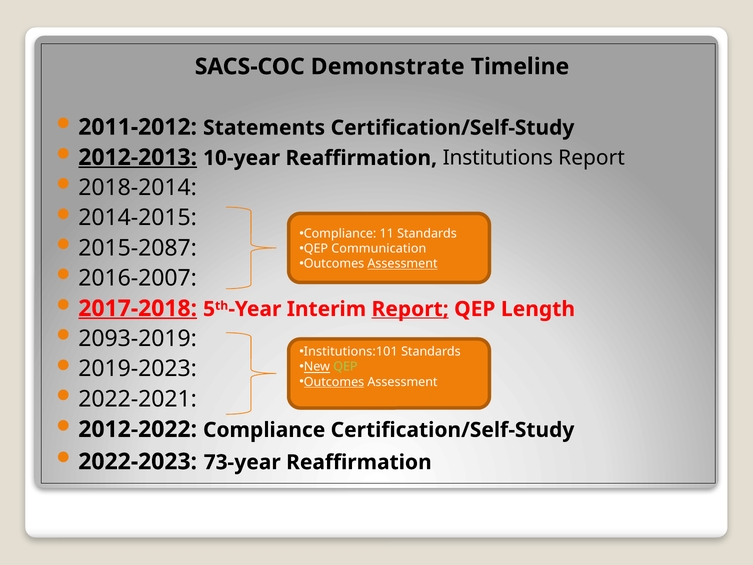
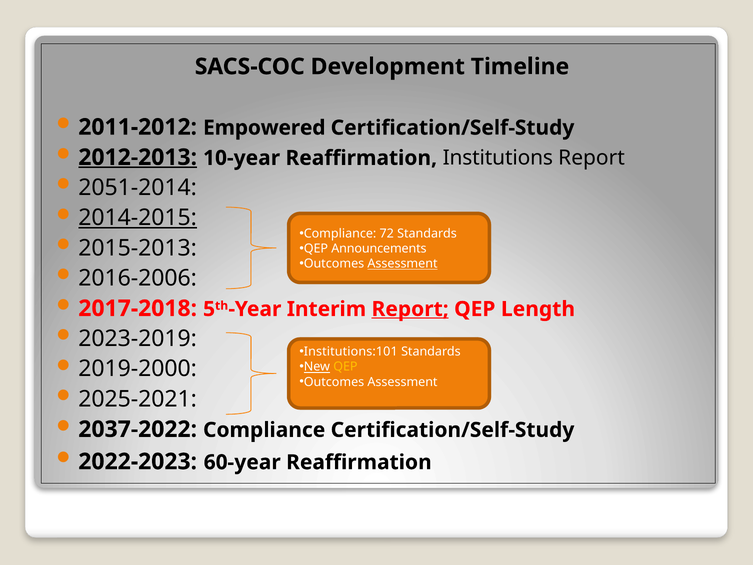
Demonstrate: Demonstrate -> Development (388, 67)
Statements: Statements -> Empowered (264, 128)
2018-2014: 2018-2014 -> 2051-2014 (138, 187)
2014-2015 underline: none -> present (138, 218)
11: 11 -> 72 (387, 234)
2015-2087: 2015-2087 -> 2015-2013 (138, 248)
Communication: Communication -> Announcements (379, 249)
2016-2007: 2016-2007 -> 2016-2006 (138, 278)
2017-2018 underline: present -> none (138, 308)
2093-2019: 2093-2019 -> 2023-2019 (138, 338)
2019-2023: 2019-2023 -> 2019-2000 (138, 369)
QEP colour: light green -> yellow (345, 367)
Outcomes underline: present -> none (334, 382)
2022-2021: 2022-2021 -> 2025-2021 (138, 399)
2012-2022: 2012-2022 -> 2037-2022 (138, 429)
73-year: 73-year -> 60-year (242, 462)
